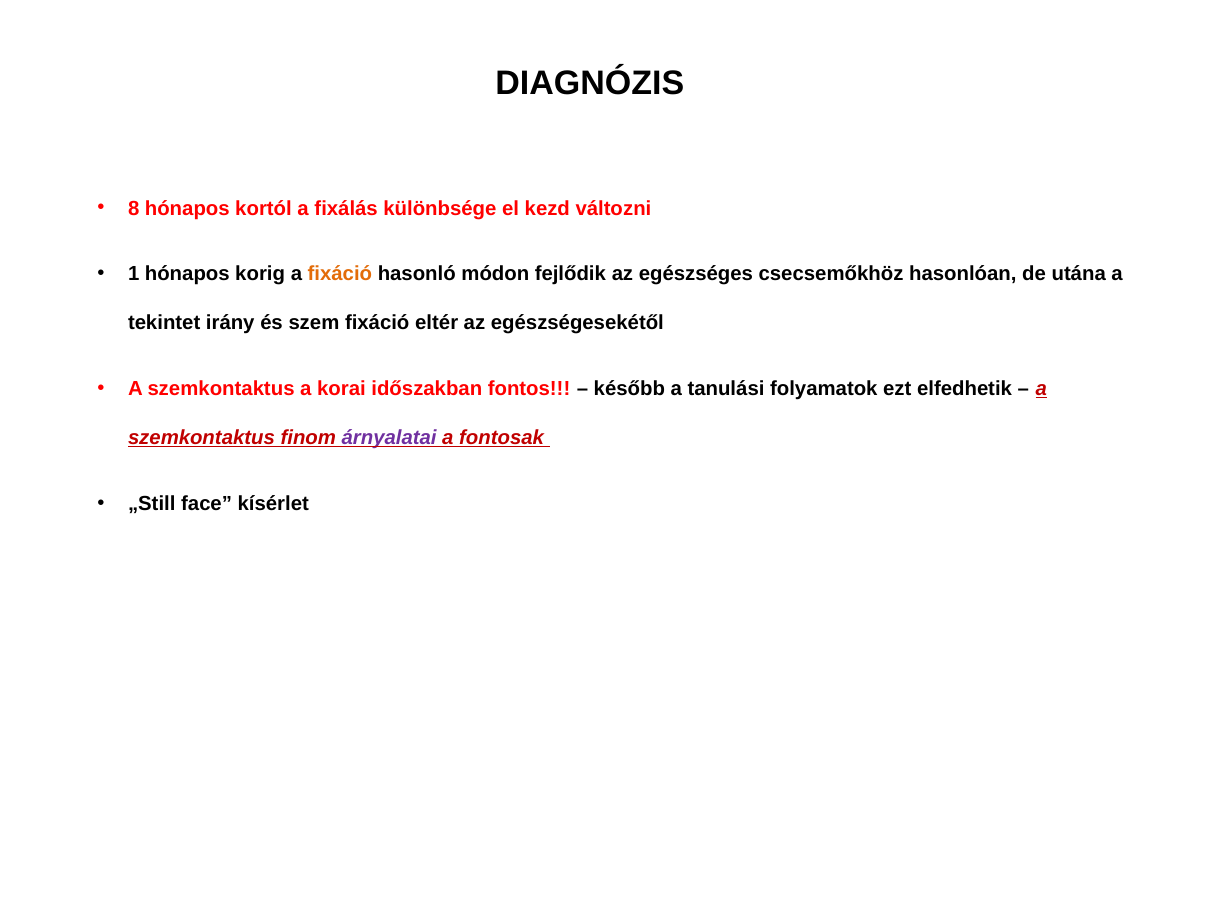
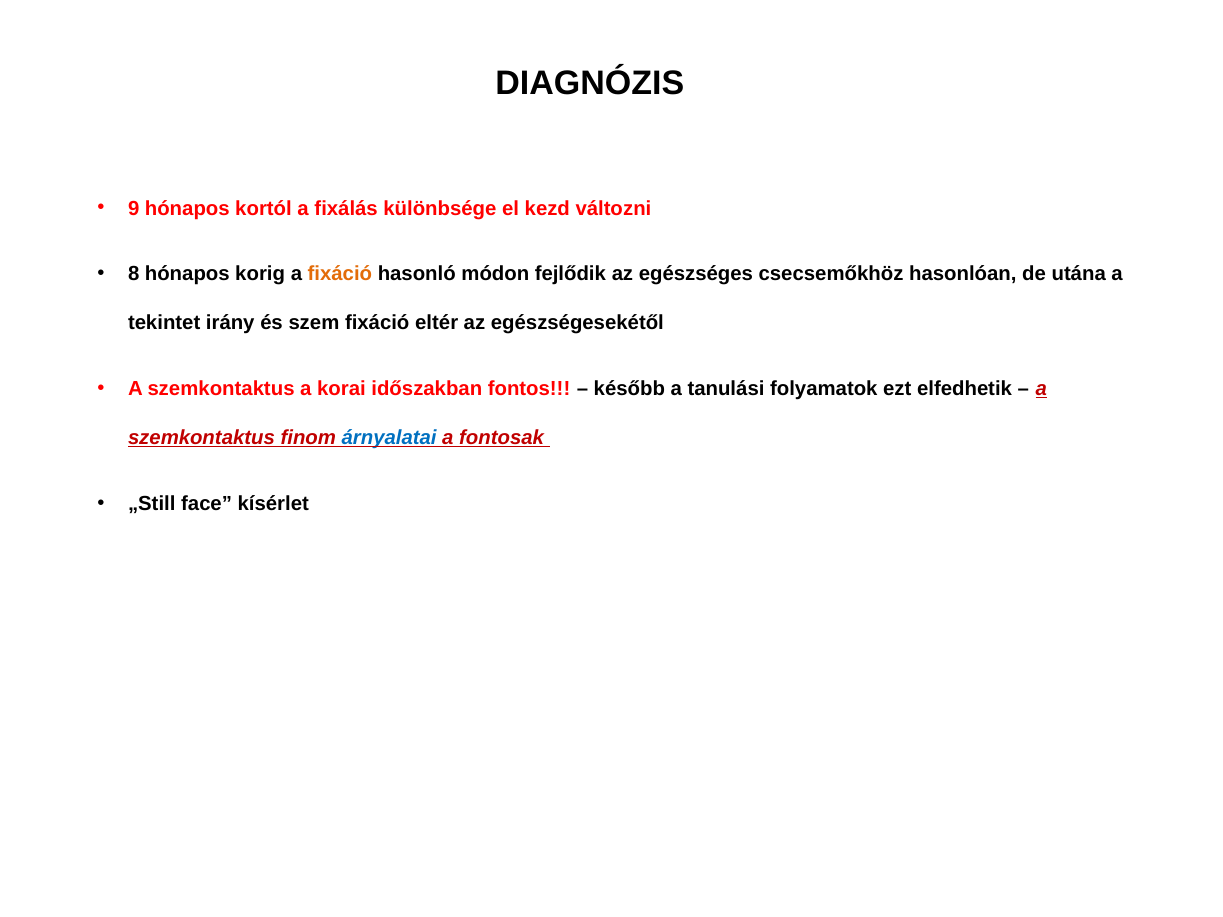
8: 8 -> 9 (134, 208)
1: 1 -> 8 (134, 274)
árnyalatai colour: purple -> blue (389, 438)
